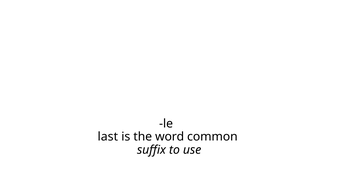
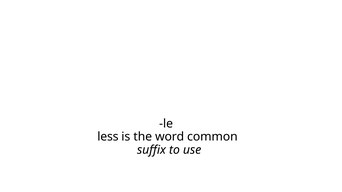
last: last -> less (108, 137)
